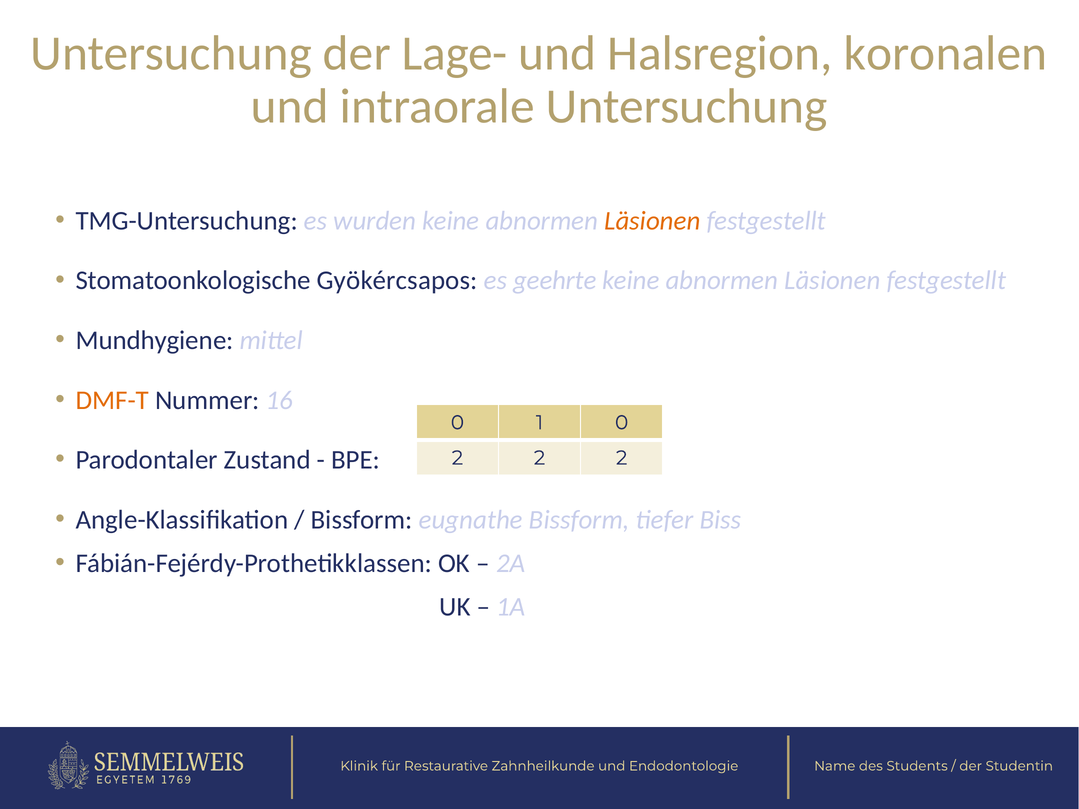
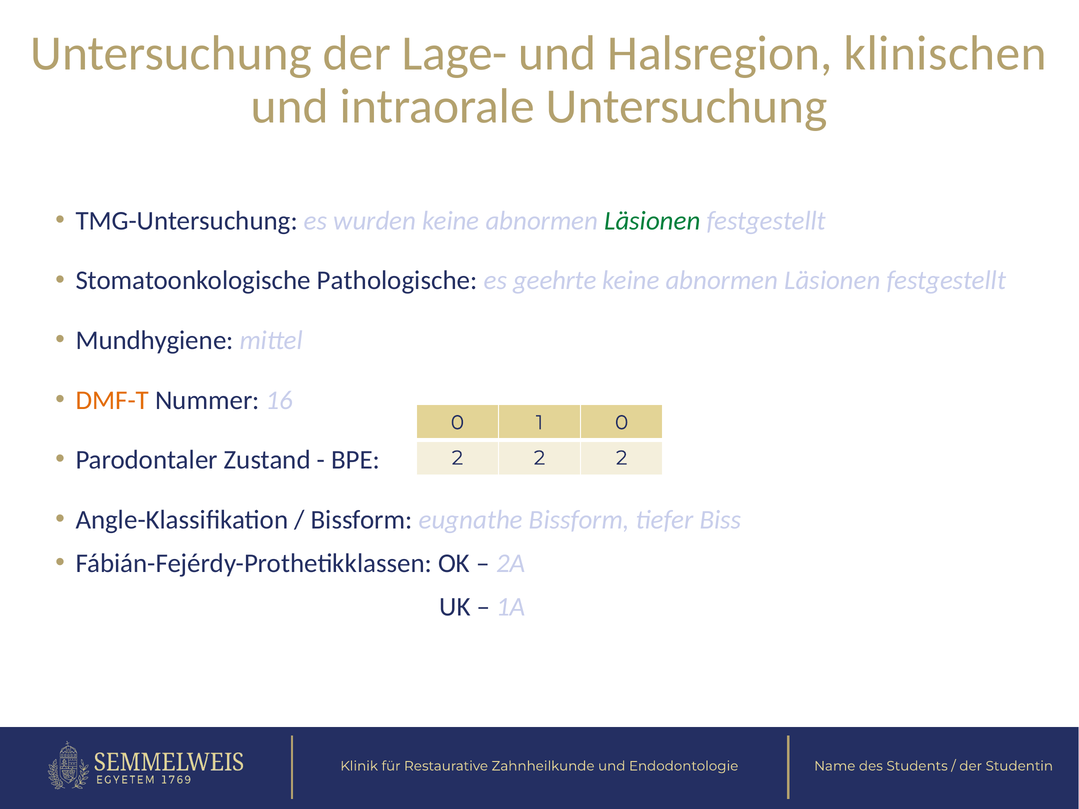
koronalen: koronalen -> klinischen (945, 53)
Läsionen colour: orange -> green (652, 221)
Gyökércsapos: Gyökércsapos -> Pathologische (397, 281)
